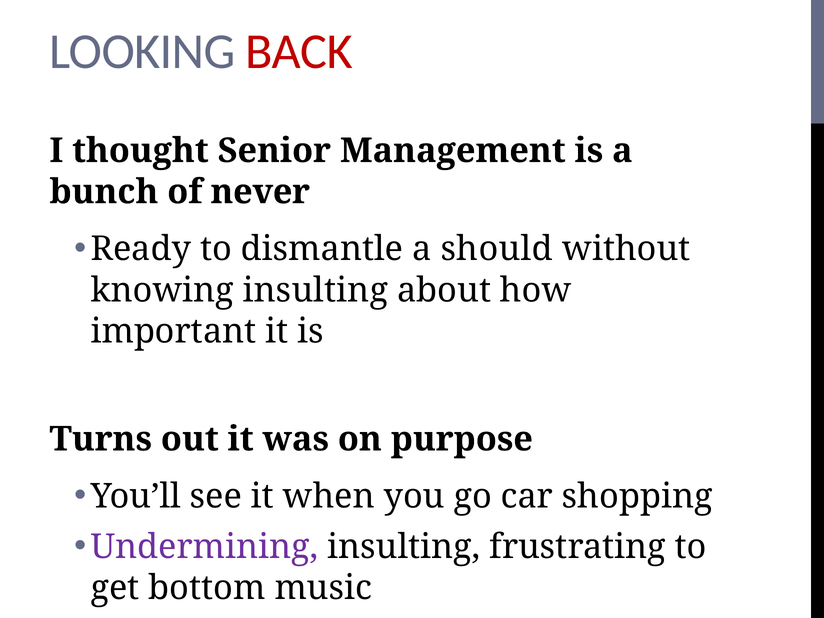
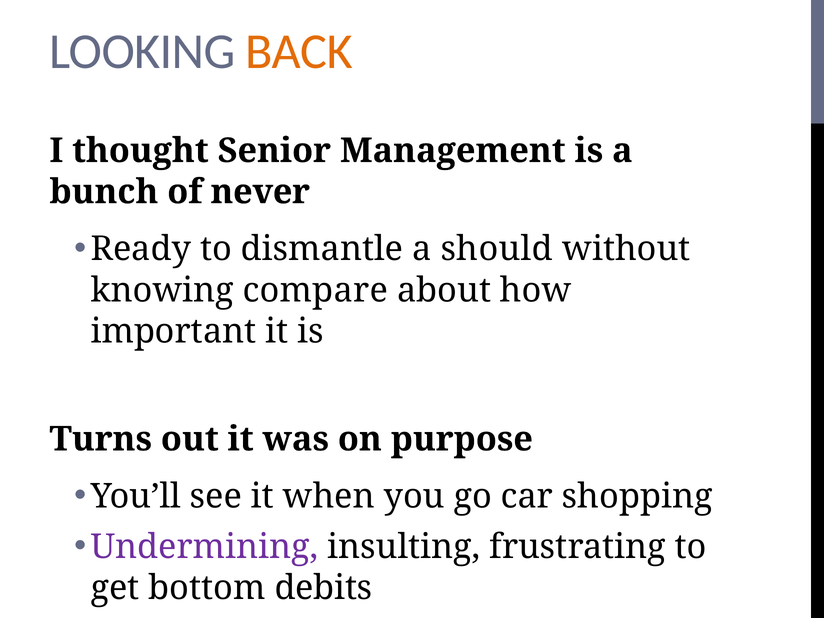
BACK colour: red -> orange (299, 52)
knowing insulting: insulting -> compare (315, 290)
music: music -> debits (323, 588)
